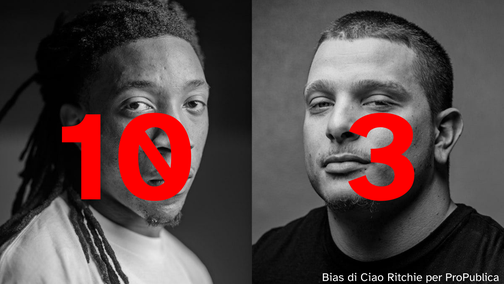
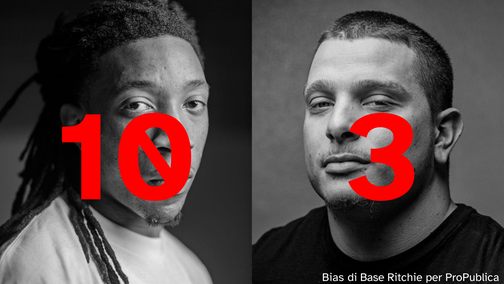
Ciao: Ciao -> Base (372, 277)
